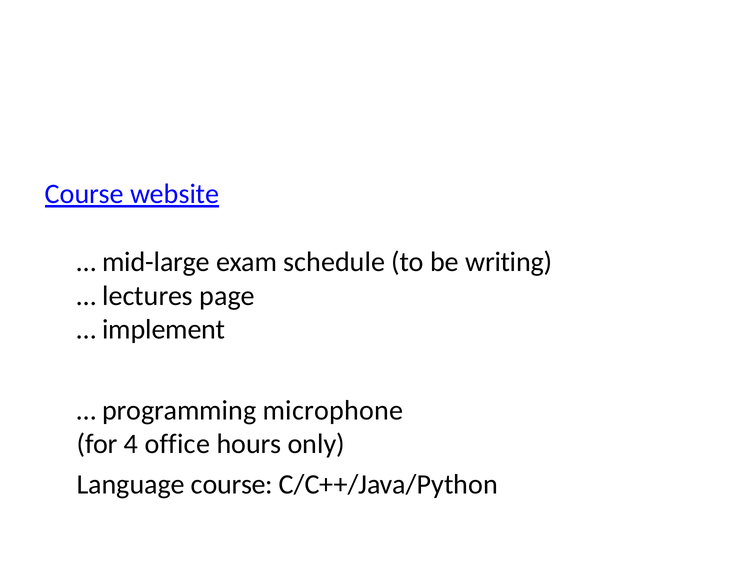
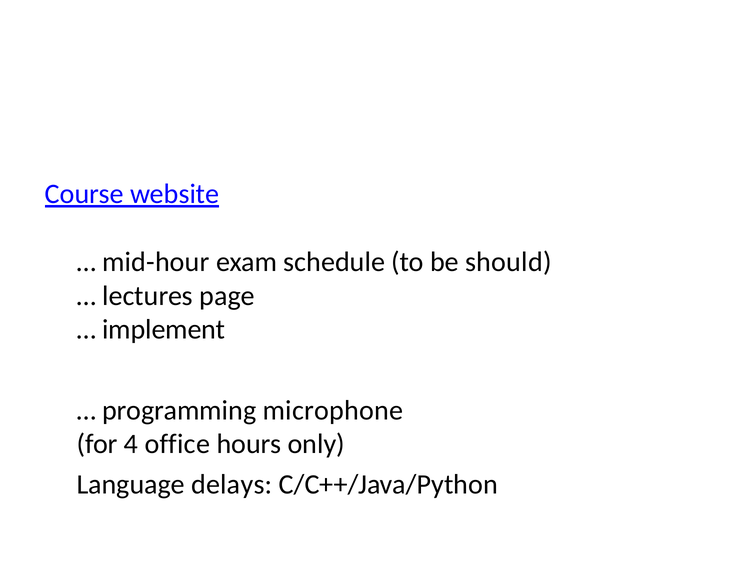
mid-large: mid-large -> mid-hour (156, 262)
writing: writing -> should (508, 262)
Language course: course -> delays (232, 484)
